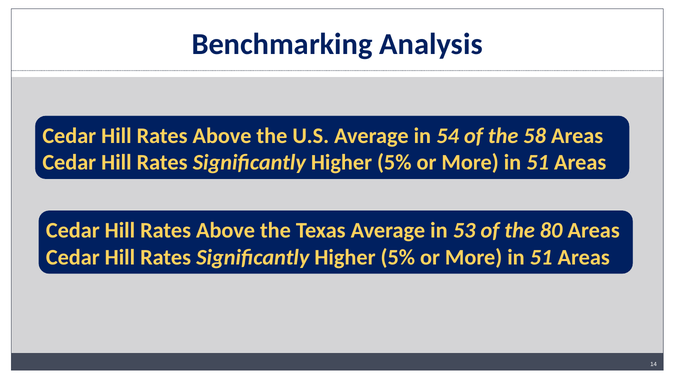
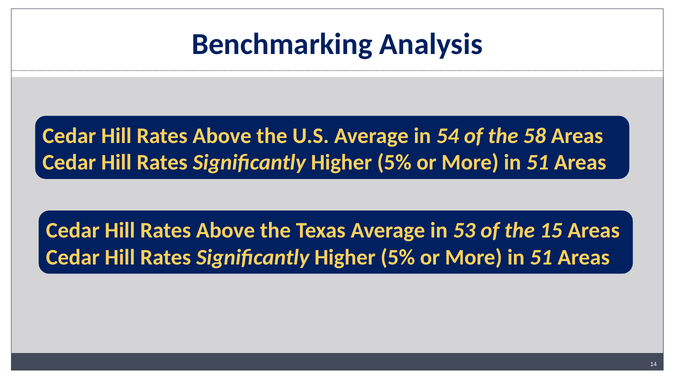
80: 80 -> 15 (551, 231)
